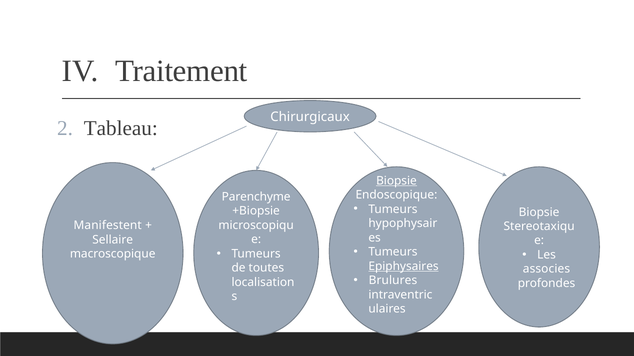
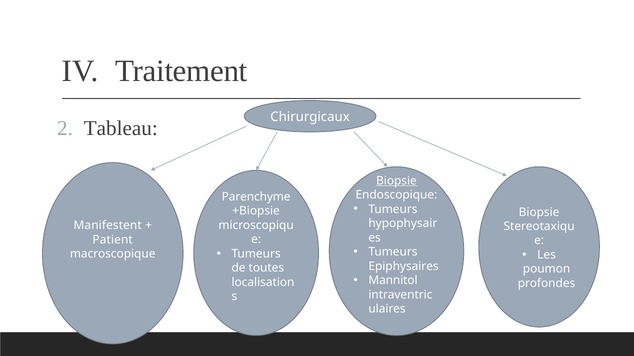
Sellaire: Sellaire -> Patient (113, 240)
Epiphysaires underline: present -> none (404, 267)
associes: associes -> poumon (547, 270)
Brulures: Brulures -> Mannitol (393, 281)
